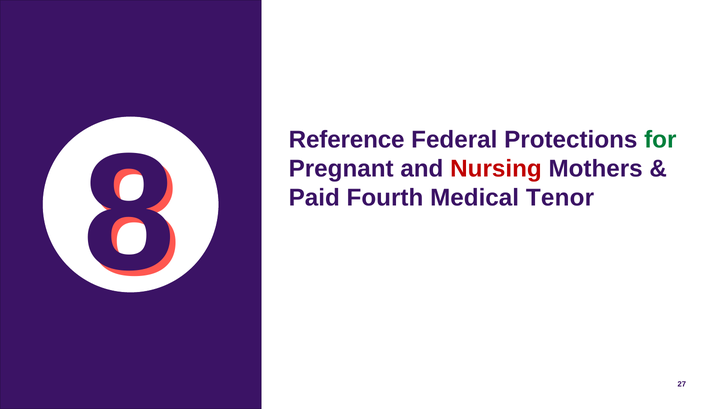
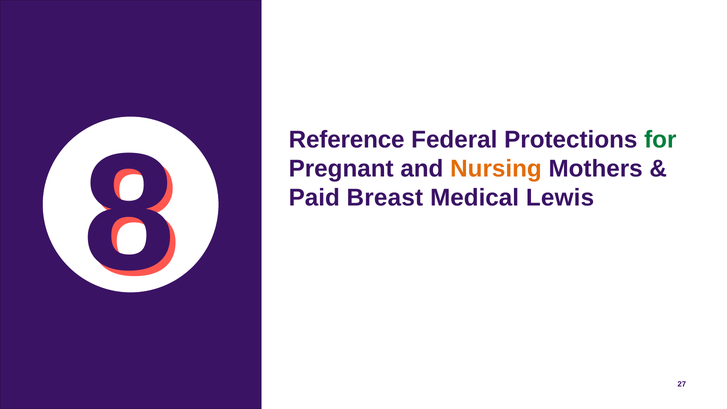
Nursing colour: red -> orange (496, 169)
Fourth: Fourth -> Breast (385, 198)
Tenor: Tenor -> Lewis (560, 198)
